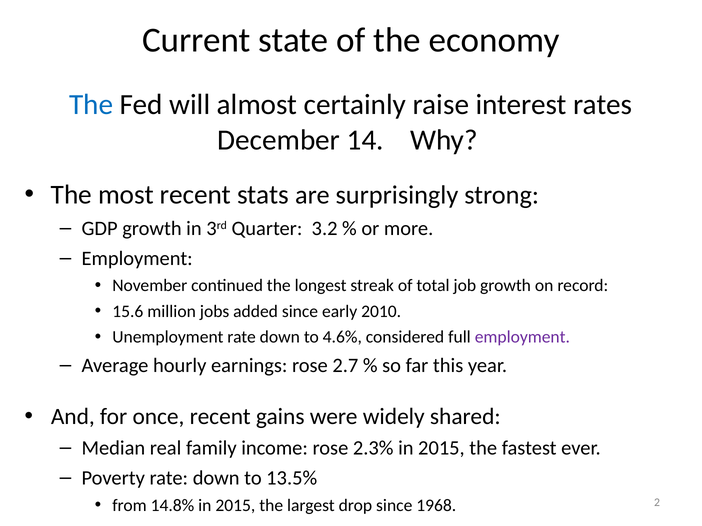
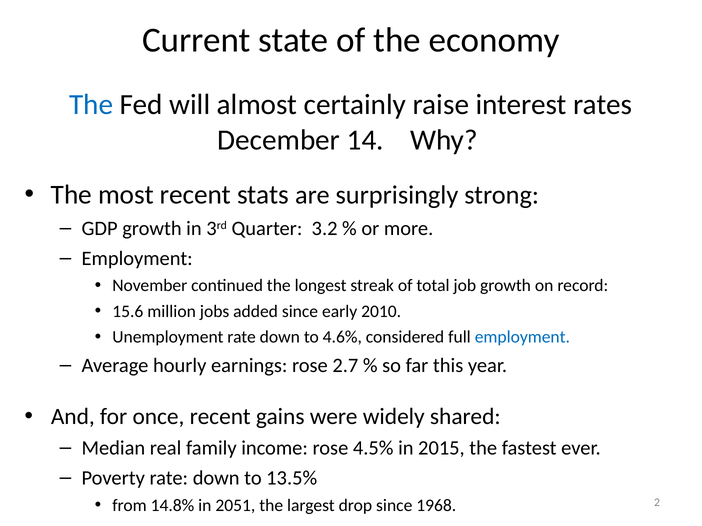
employment colour: purple -> blue (522, 337)
2.3%: 2.3% -> 4.5% (373, 448)
14.8% in 2015: 2015 -> 2051 (235, 506)
